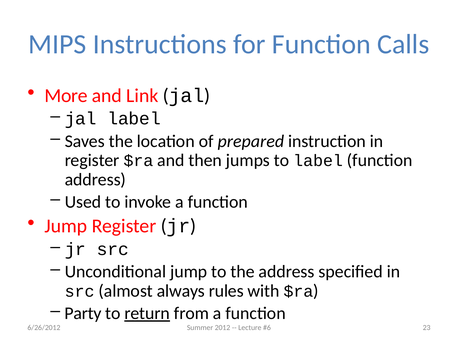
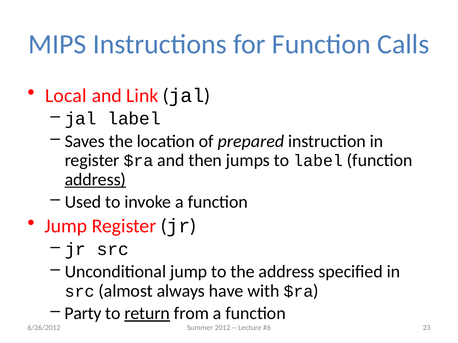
More: More -> Local (66, 96)
address underline: none -> present (95, 180)
rules: rules -> have (226, 291)
